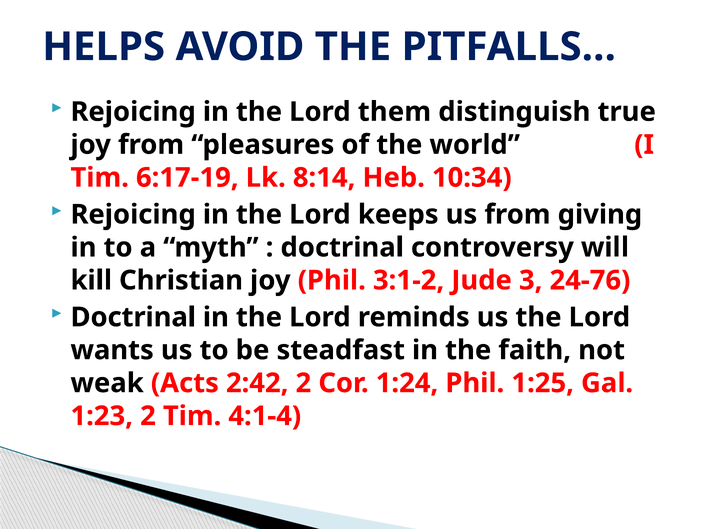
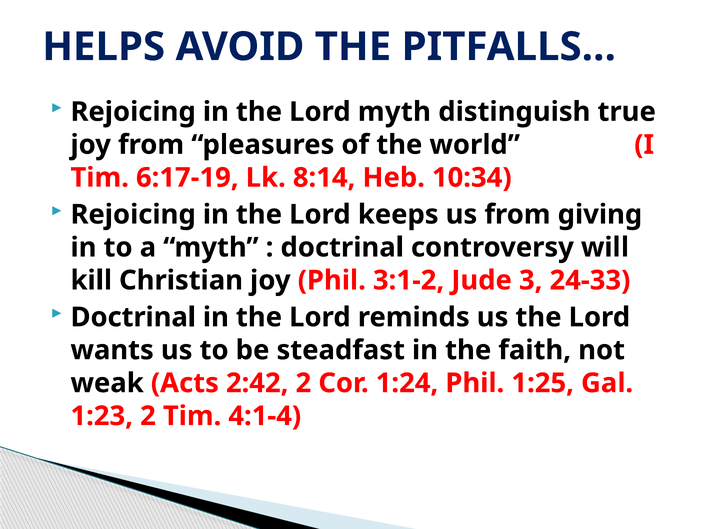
Lord them: them -> myth (394, 112)
24-76: 24-76 -> 24-33 (590, 281)
